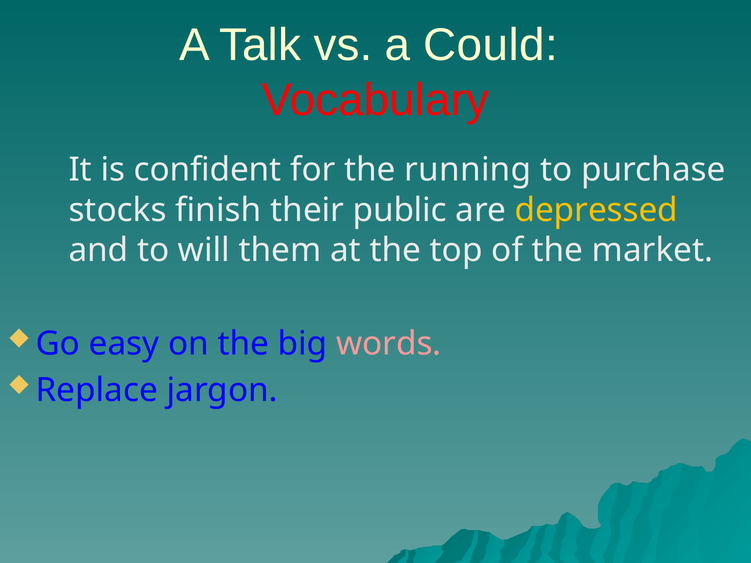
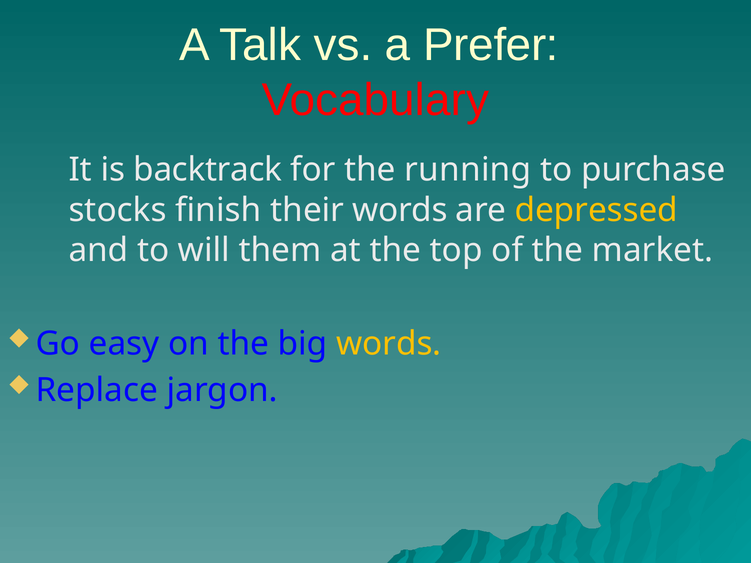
Could: Could -> Prefer (491, 45)
confident: confident -> backtrack (208, 170)
their public: public -> words (400, 210)
words colour: pink -> yellow (389, 344)
